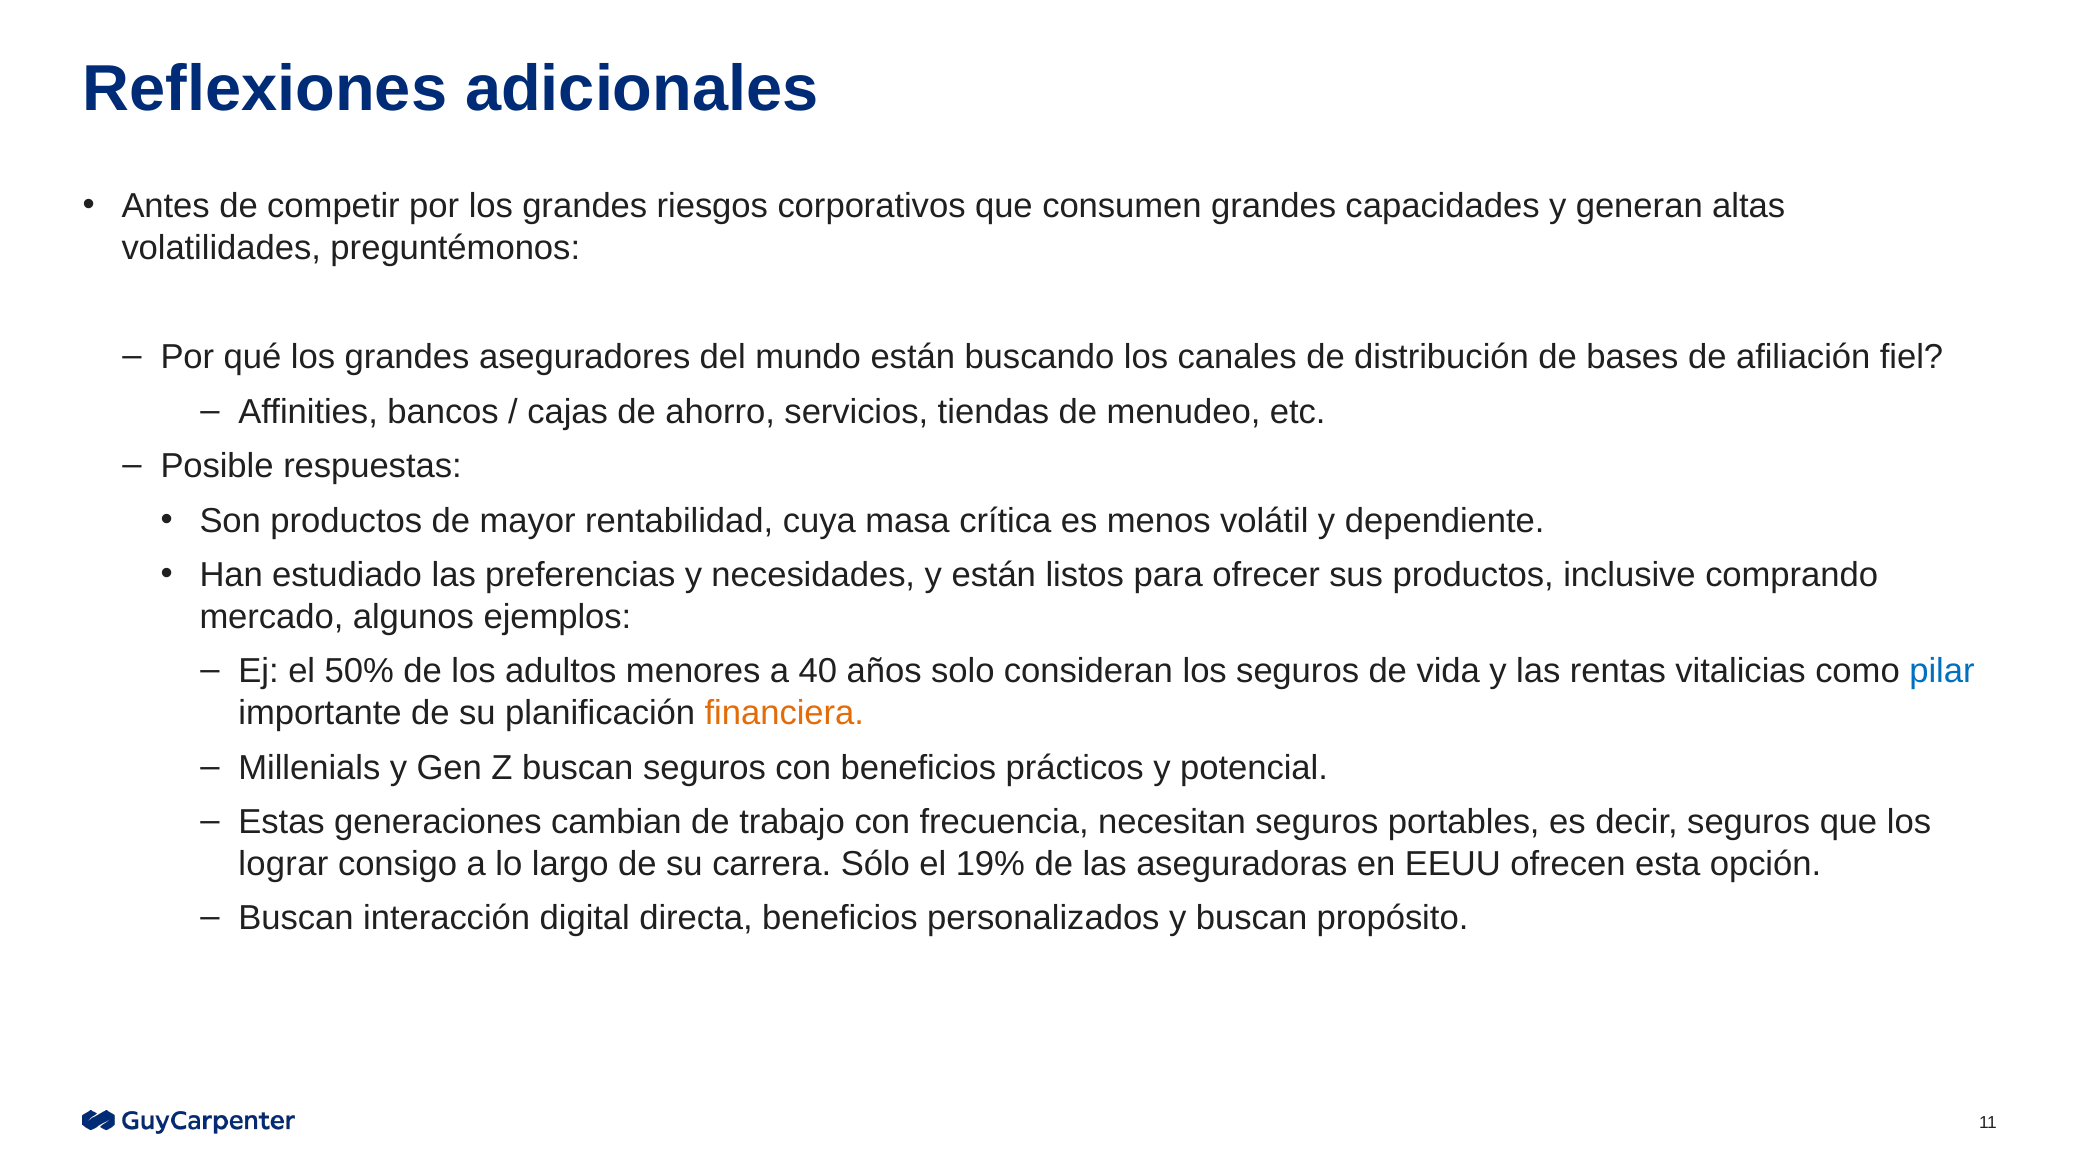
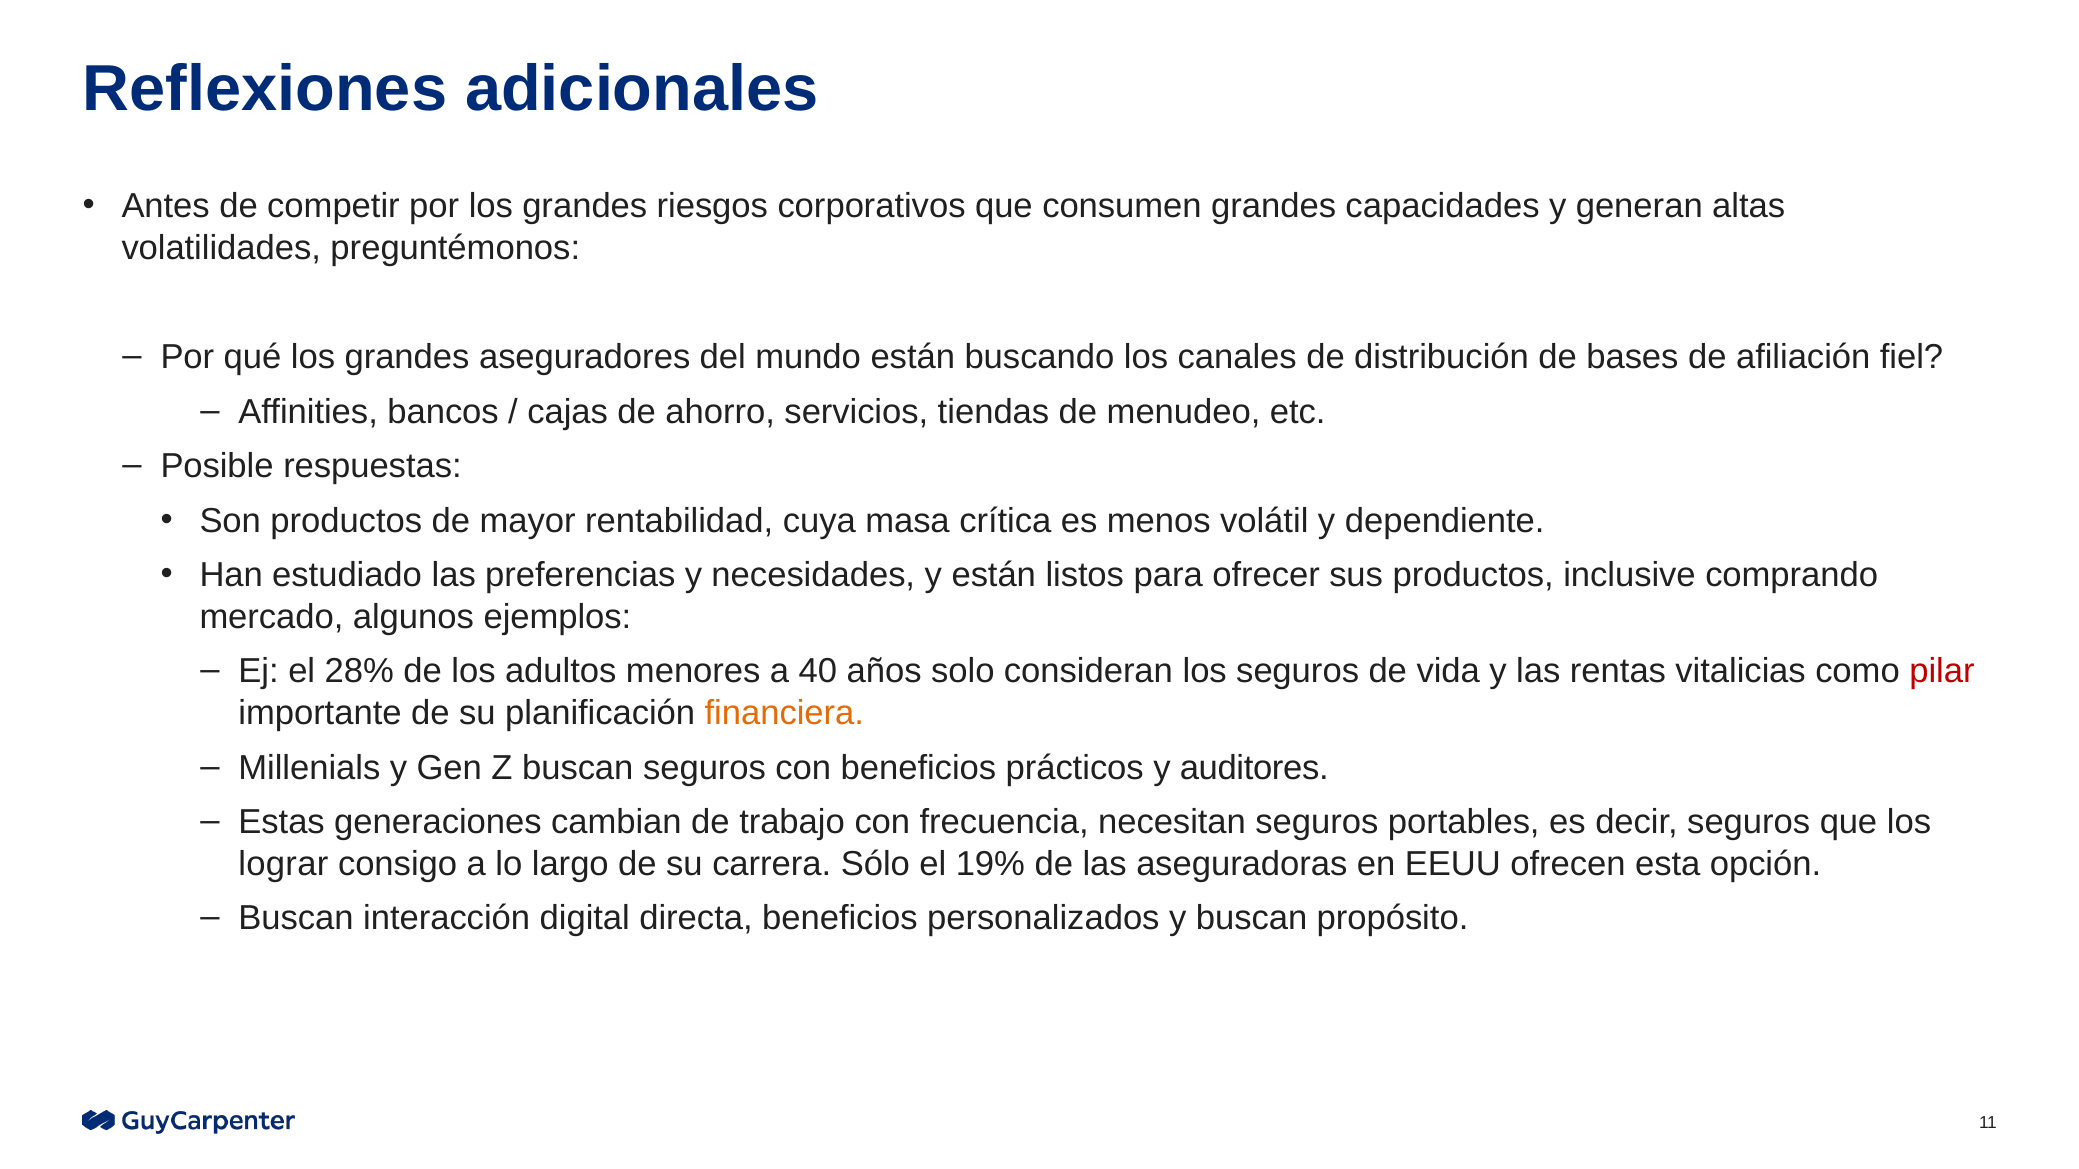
50%: 50% -> 28% (359, 672)
pilar colour: blue -> red (1942, 672)
potencial: potencial -> auditores (1254, 768)
